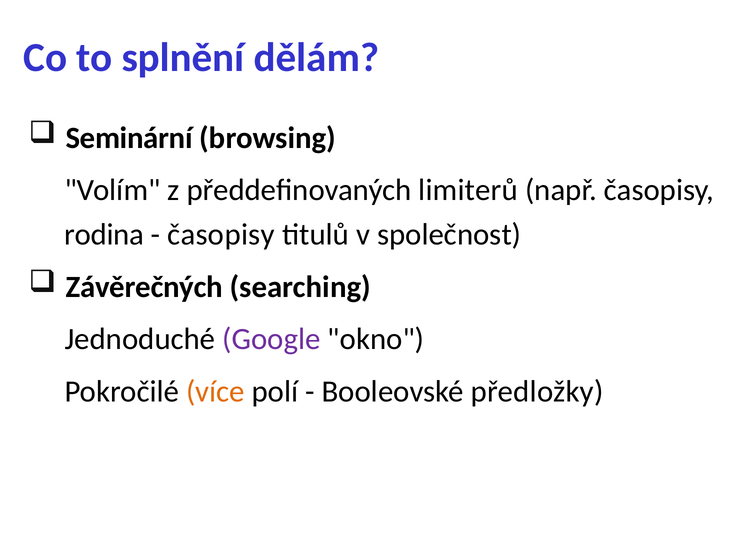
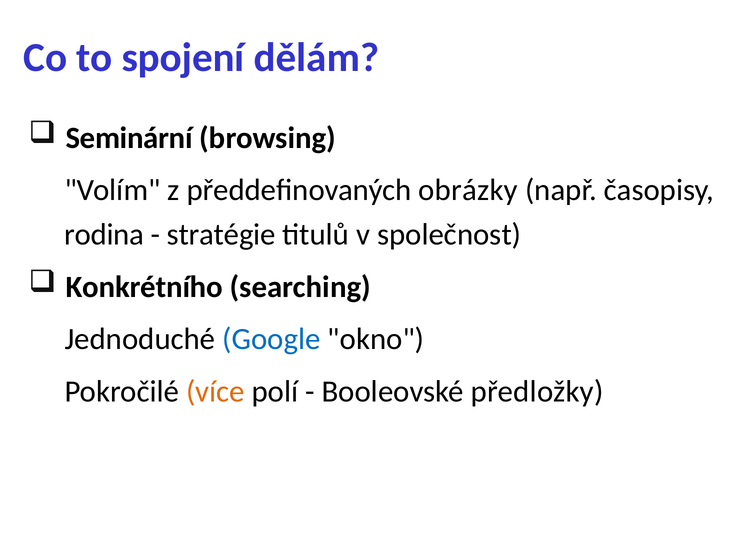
splnění: splnění -> spojení (183, 58)
limiterů: limiterů -> obrázky (468, 190)
časopisy: časopisy -> stratégie (221, 235)
Závěrečných: Závěrečných -> Konkrétního (144, 287)
Google colour: purple -> blue (271, 339)
